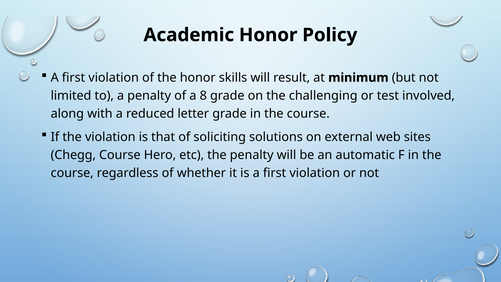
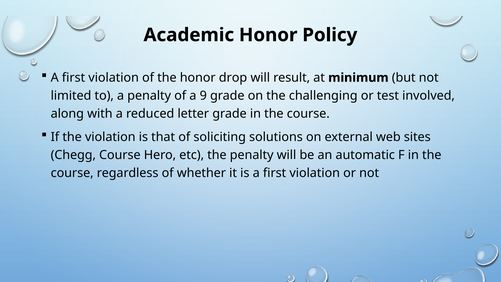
skills: skills -> drop (233, 78)
8: 8 -> 9 (203, 96)
